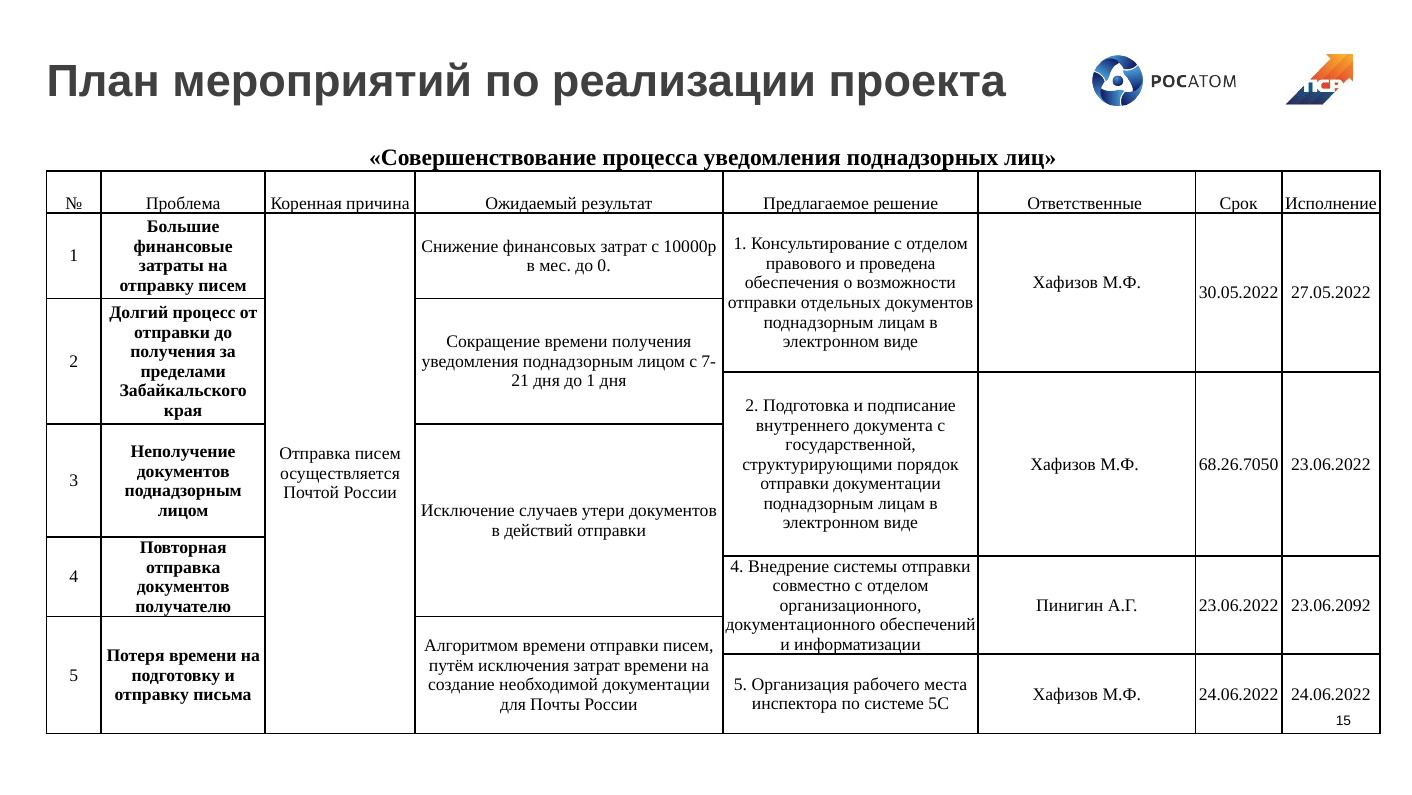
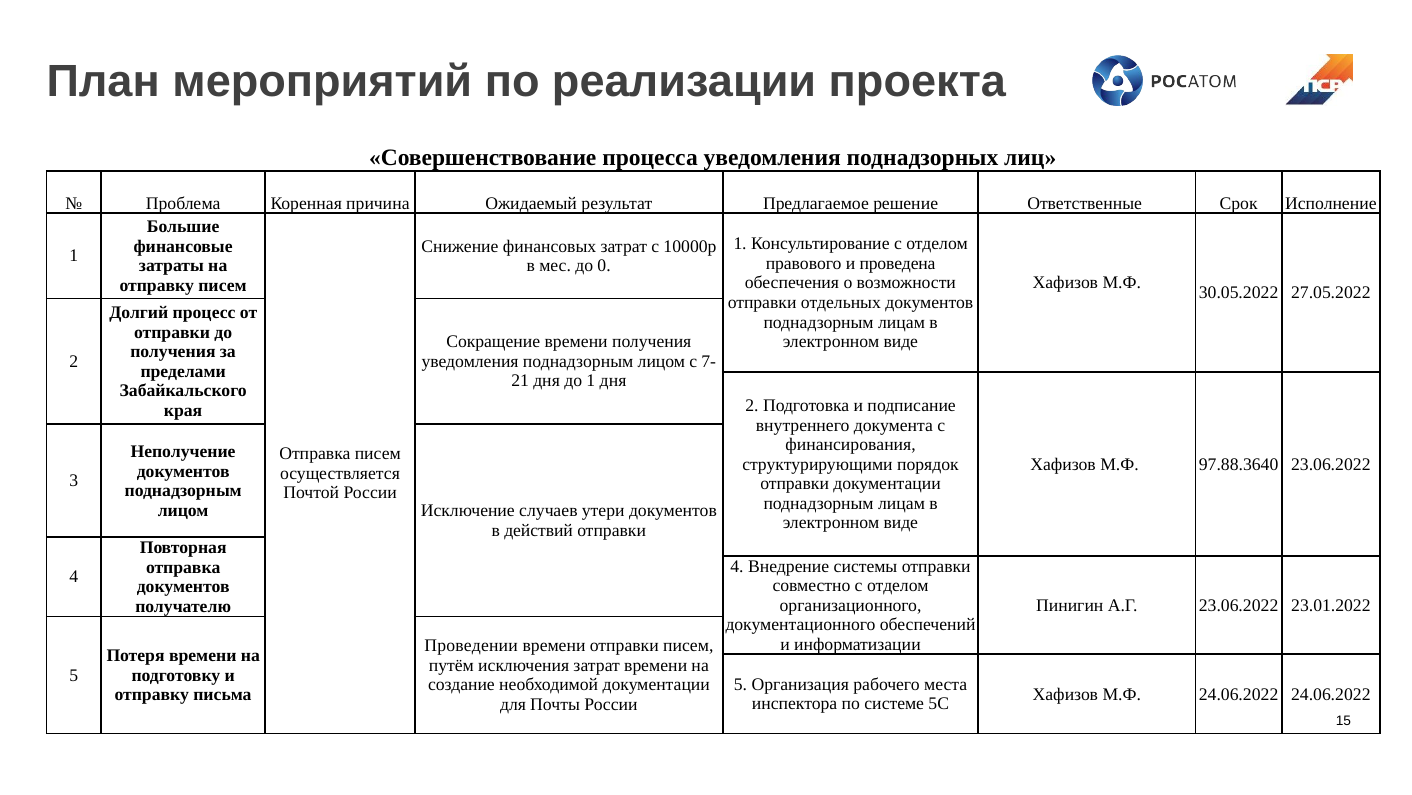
государственной: государственной -> финансирования (851, 445)
68.26.7050: 68.26.7050 -> 97.88.3640 (1239, 464)
23.06.2092: 23.06.2092 -> 23.01.2022 (1331, 605)
Алгоритмом: Алгоритмом -> Проведении (471, 646)
